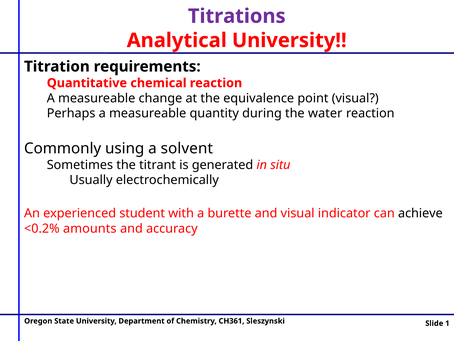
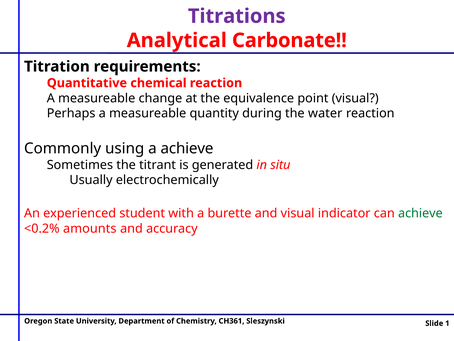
Analytical University: University -> Carbonate (289, 40)
a solvent: solvent -> achieve (187, 148)
achieve colour: black -> green (420, 213)
